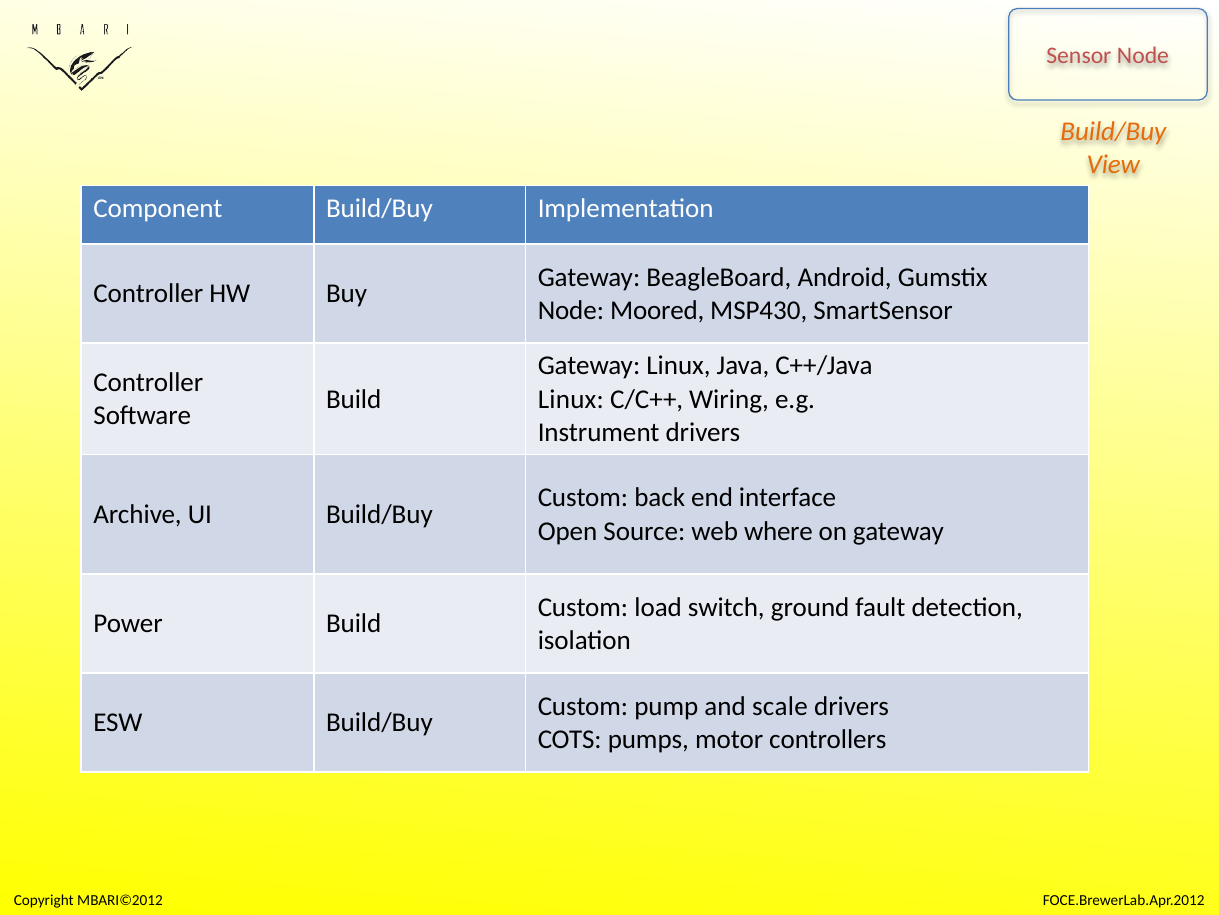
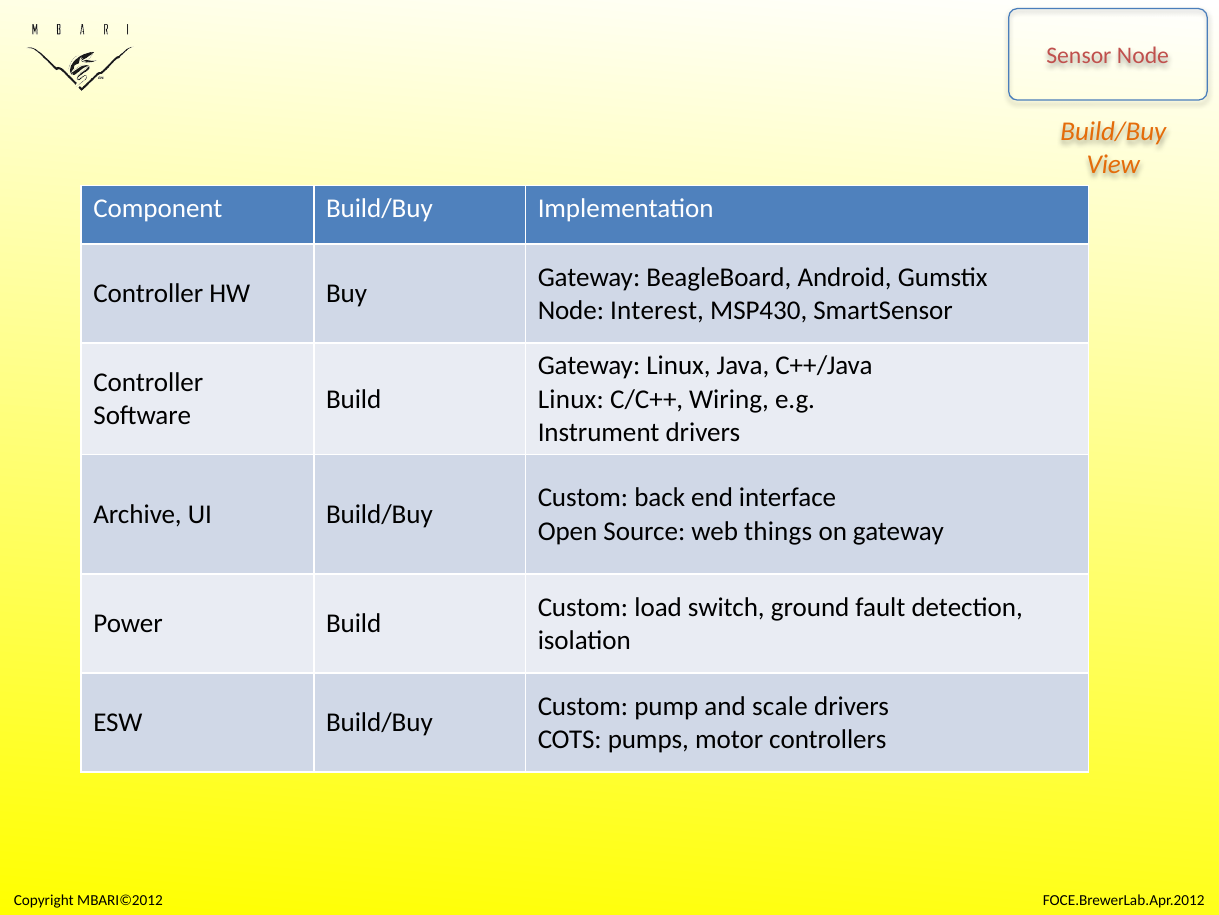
Moored: Moored -> Interest (657, 310)
where: where -> things (778, 531)
